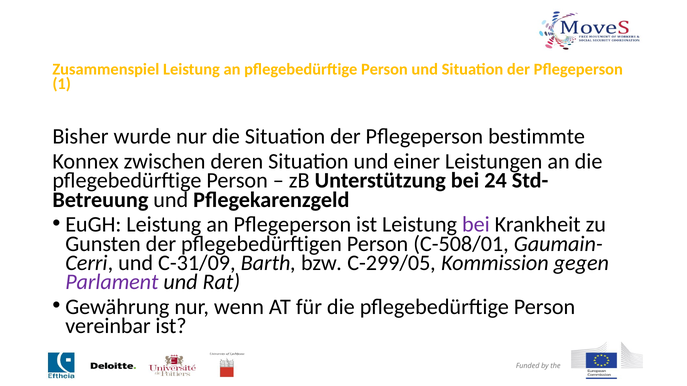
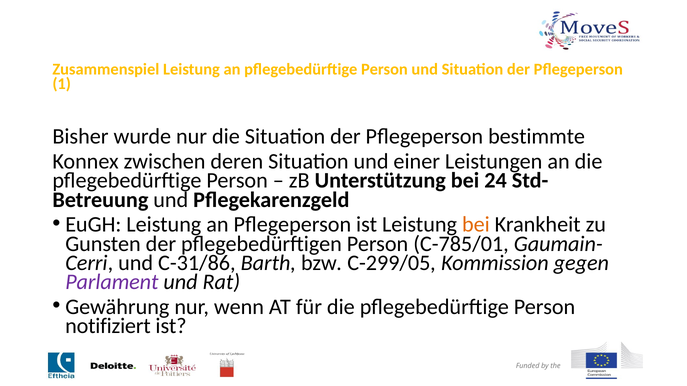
bei colour: purple -> orange (476, 225)
C-508/01: C-508/01 -> C-785/01 (461, 244)
C-31/09: C-31/09 -> C-31/86 (197, 263)
vereinbar: vereinbar -> notifiziert (108, 326)
